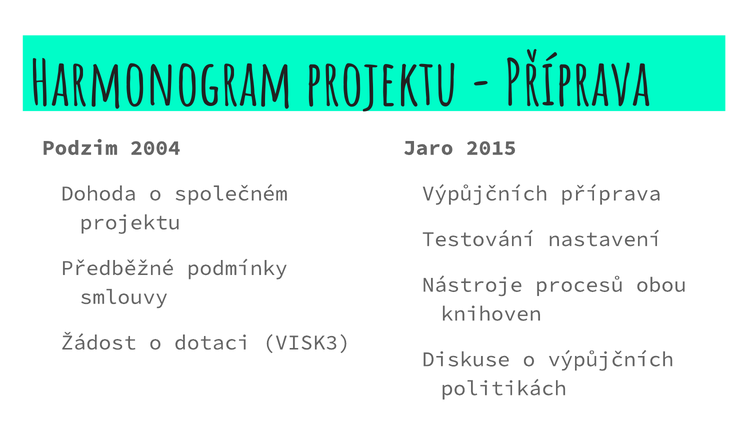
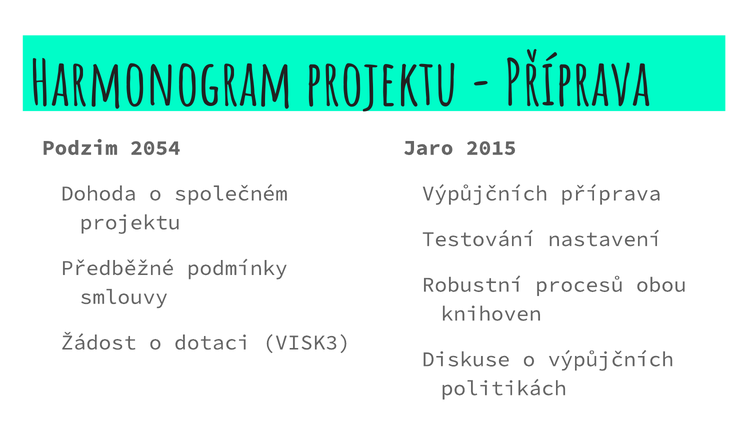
2004: 2004 -> 2054 (155, 148)
Nástroje: Nástroje -> Robustní (472, 285)
